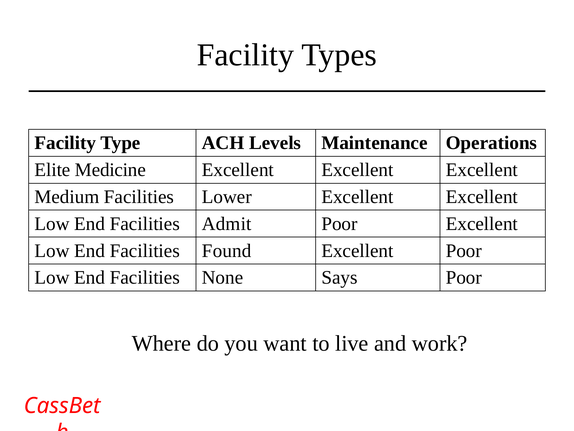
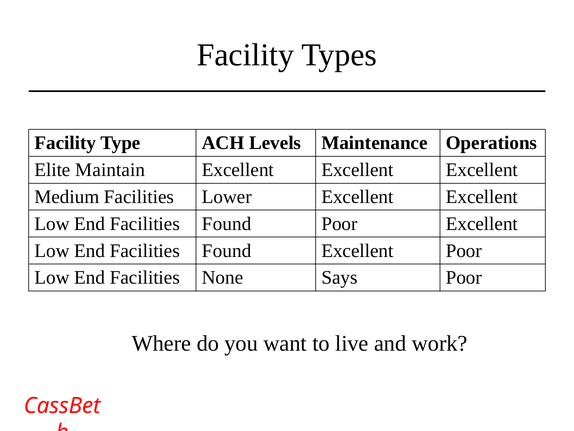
Medicine: Medicine -> Maintain (110, 170)
Admit: Admit -> Found (227, 223)
